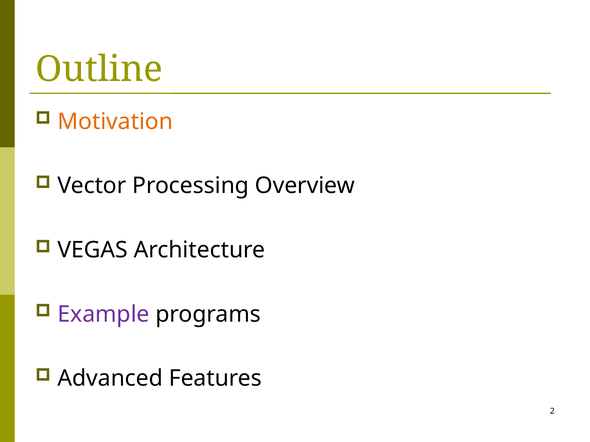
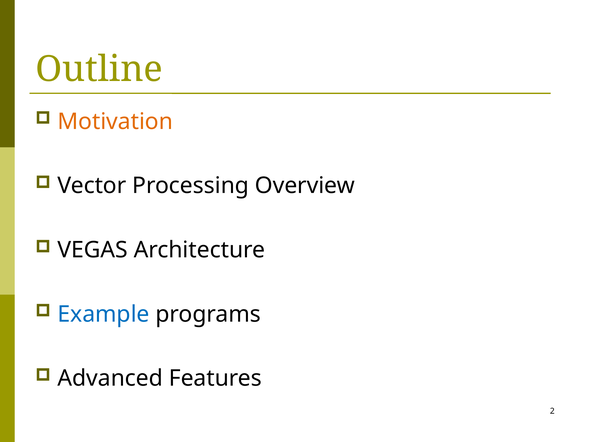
Example colour: purple -> blue (104, 314)
